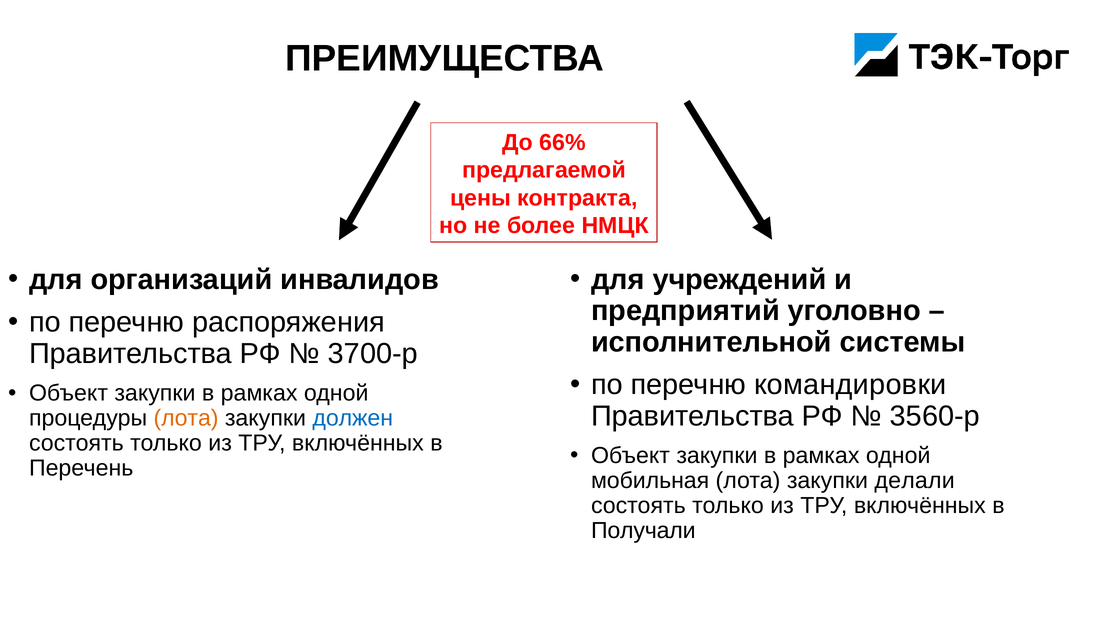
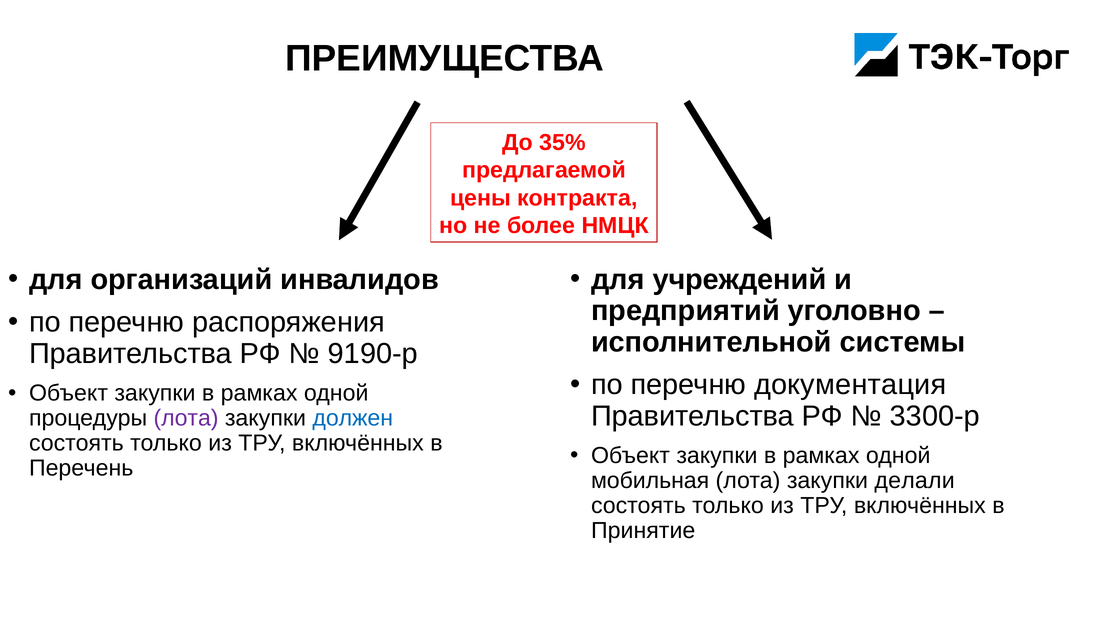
66%: 66% -> 35% (563, 142)
3700-р: 3700-р -> 9190-р (373, 354)
командировки: командировки -> документация (850, 385)
3560-р: 3560-р -> 3300-р (935, 416)
лота colour: orange -> purple (186, 418)
Получали: Получали -> Принятие (643, 531)
